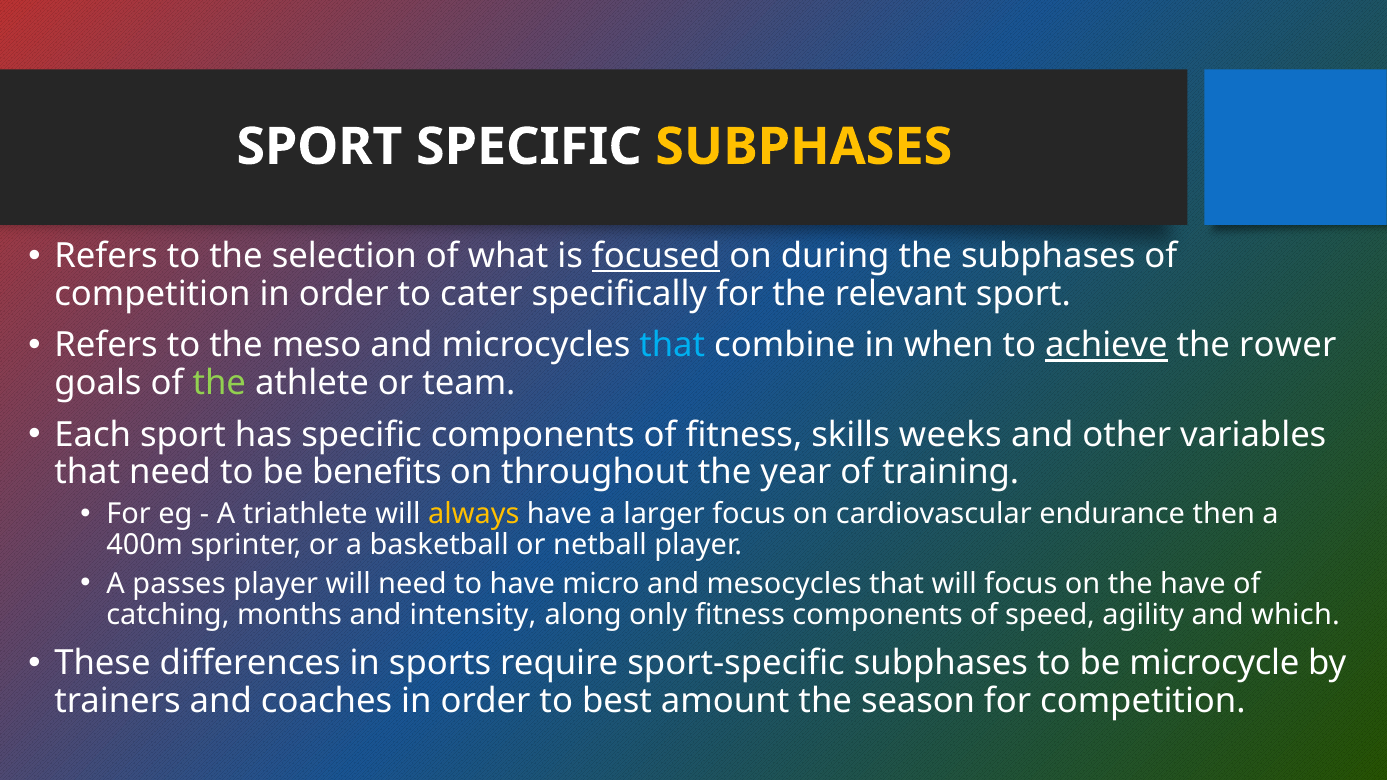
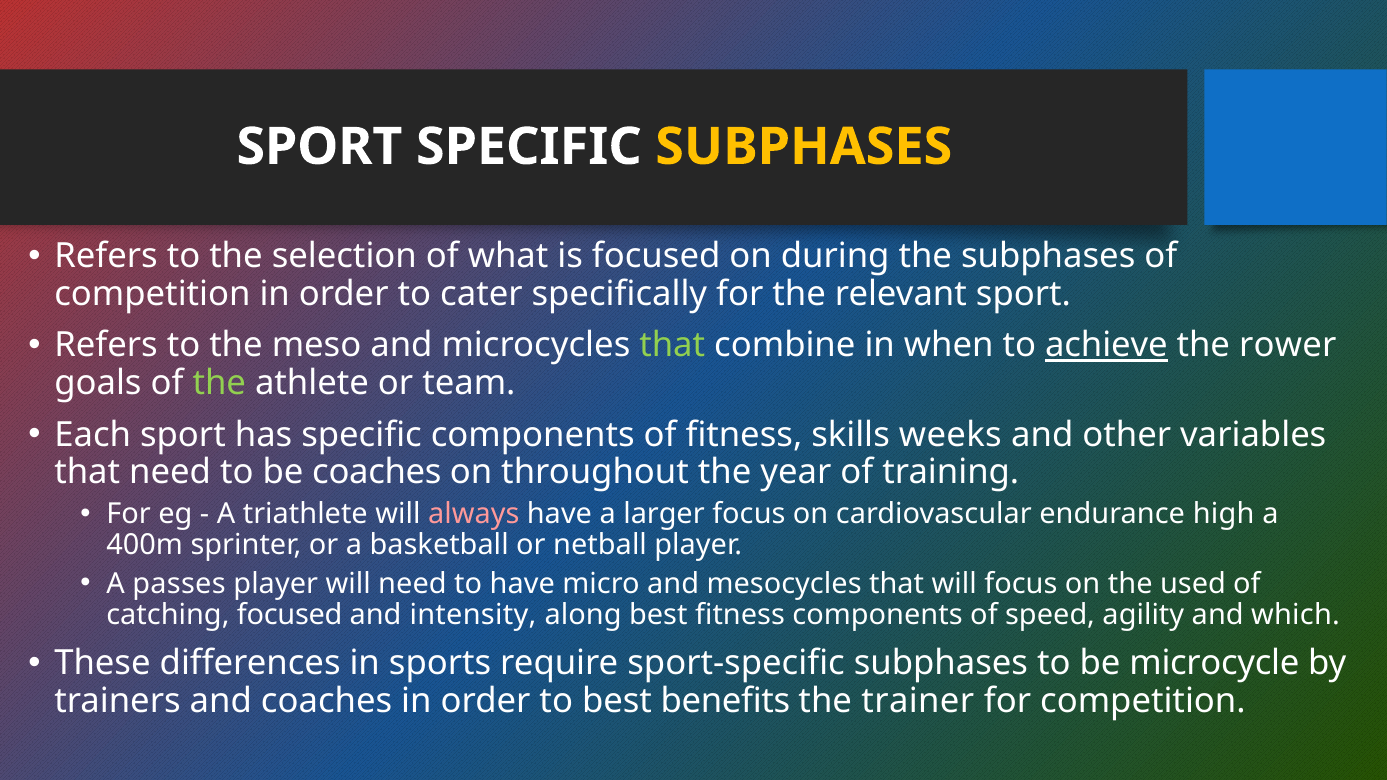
focused underline: present -> none (656, 256)
that colour: light blue -> light green (672, 346)
be benefits: benefits -> coaches (377, 472)
always colour: yellow -> pink (474, 514)
then: then -> high (1224, 514)
the have: have -> used (1193, 584)
catching months: months -> focused (290, 615)
along only: only -> best (658, 615)
amount: amount -> benefits (725, 701)
season: season -> trainer (918, 701)
